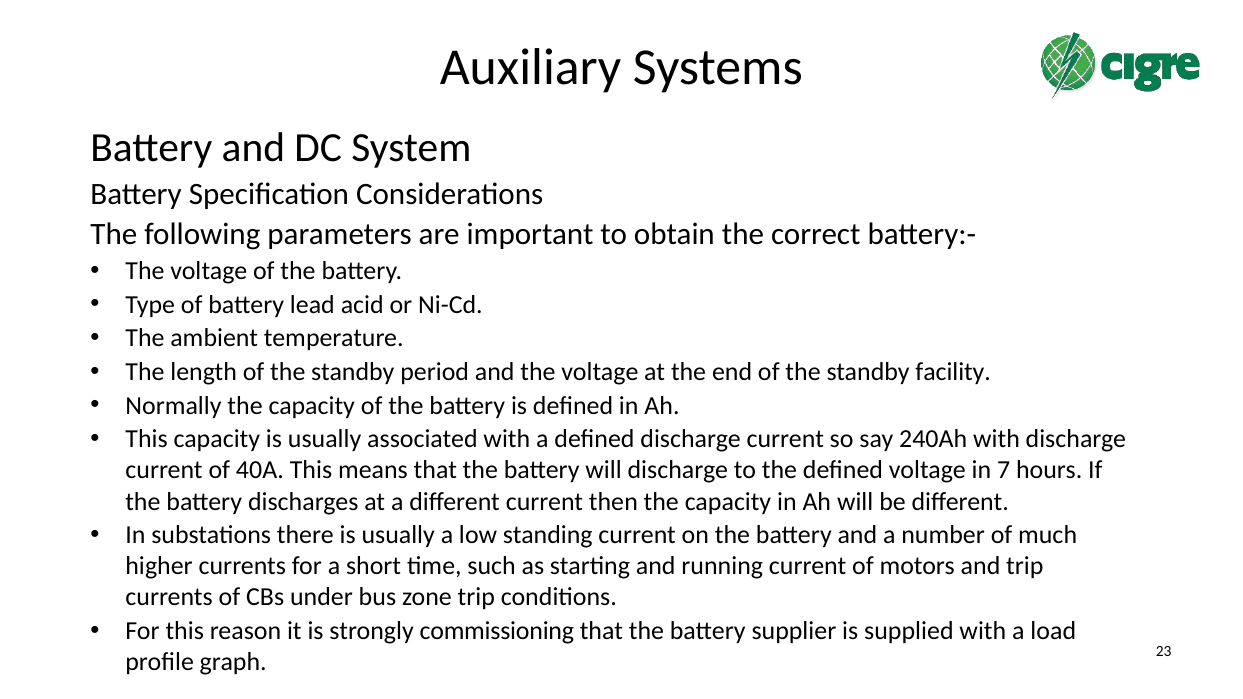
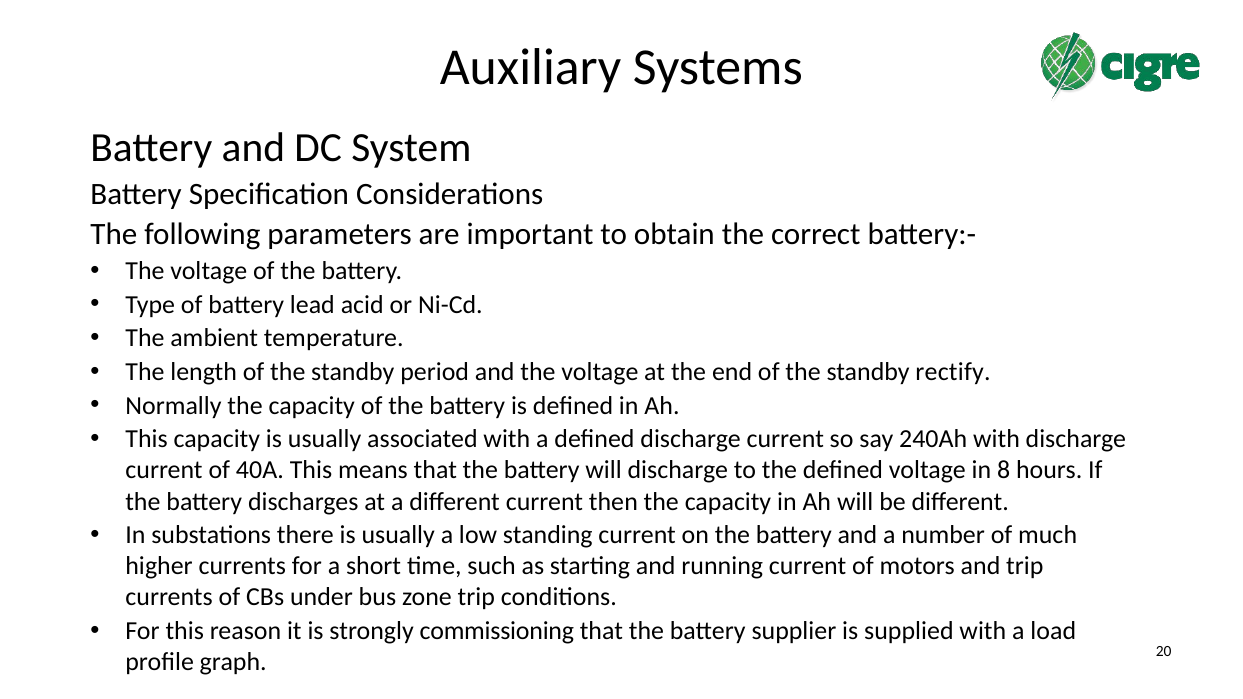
facility: facility -> rectify (953, 372)
7: 7 -> 8 (1004, 471)
23: 23 -> 20 (1164, 652)
